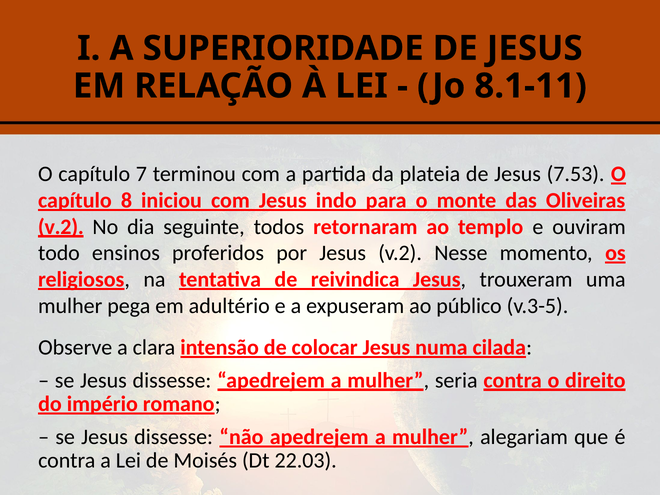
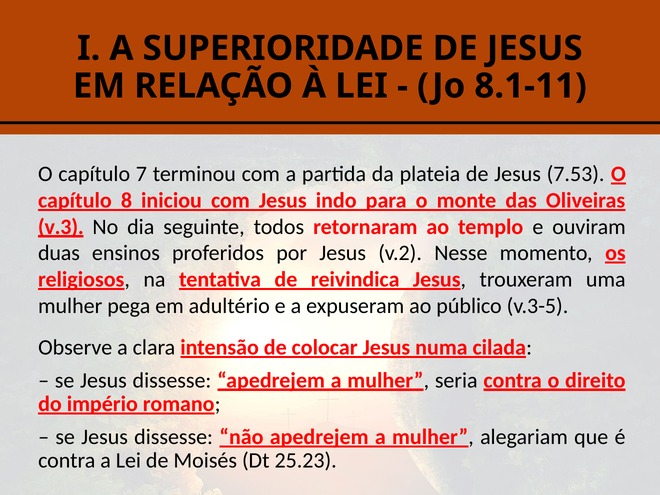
v.2: v.2 -> v.3 (61, 227)
todo: todo -> duas (59, 253)
22.03: 22.03 -> 25.23 (306, 461)
